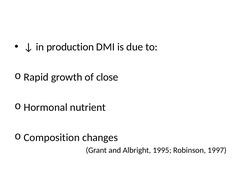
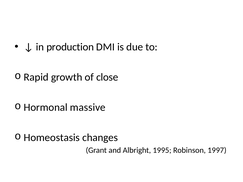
nutrient: nutrient -> massive (88, 107)
Composition: Composition -> Homeostasis (52, 138)
